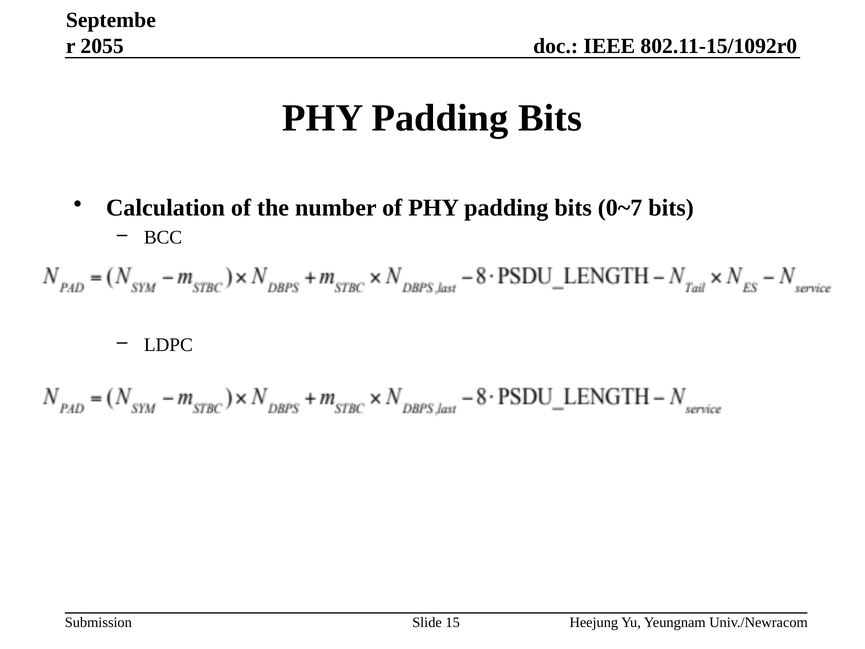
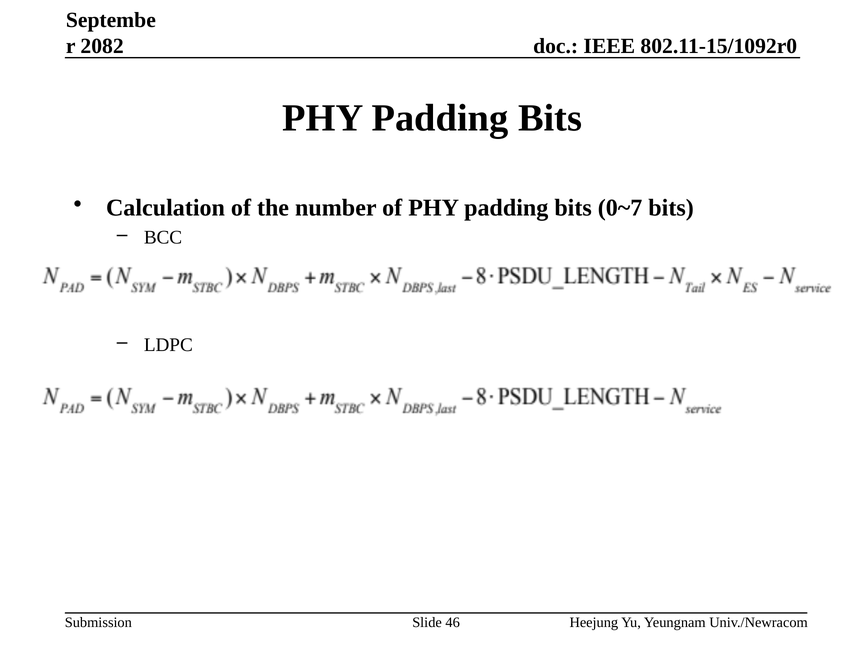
2055: 2055 -> 2082 (102, 46)
15: 15 -> 46 (453, 622)
